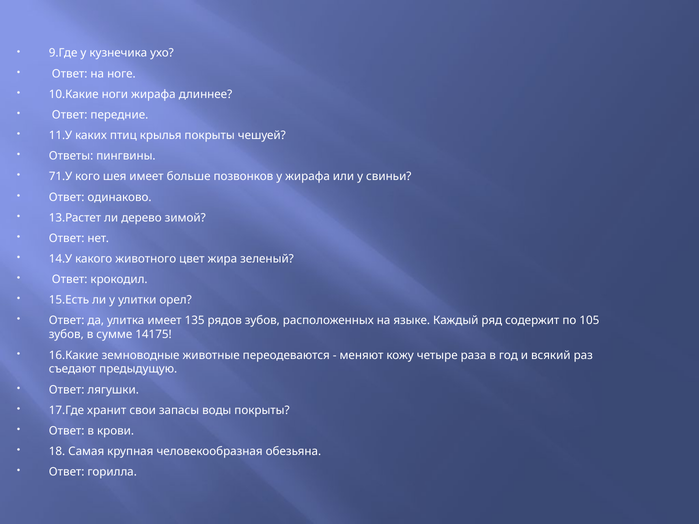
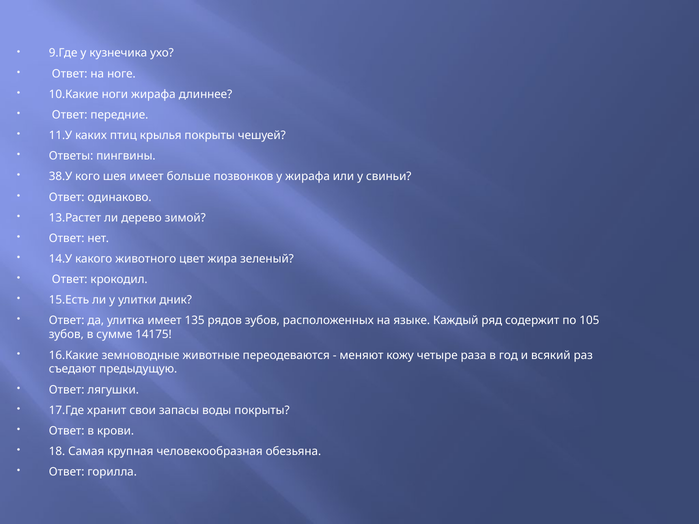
71.У: 71.У -> 38.У (61, 177)
орел: орел -> дник (176, 300)
